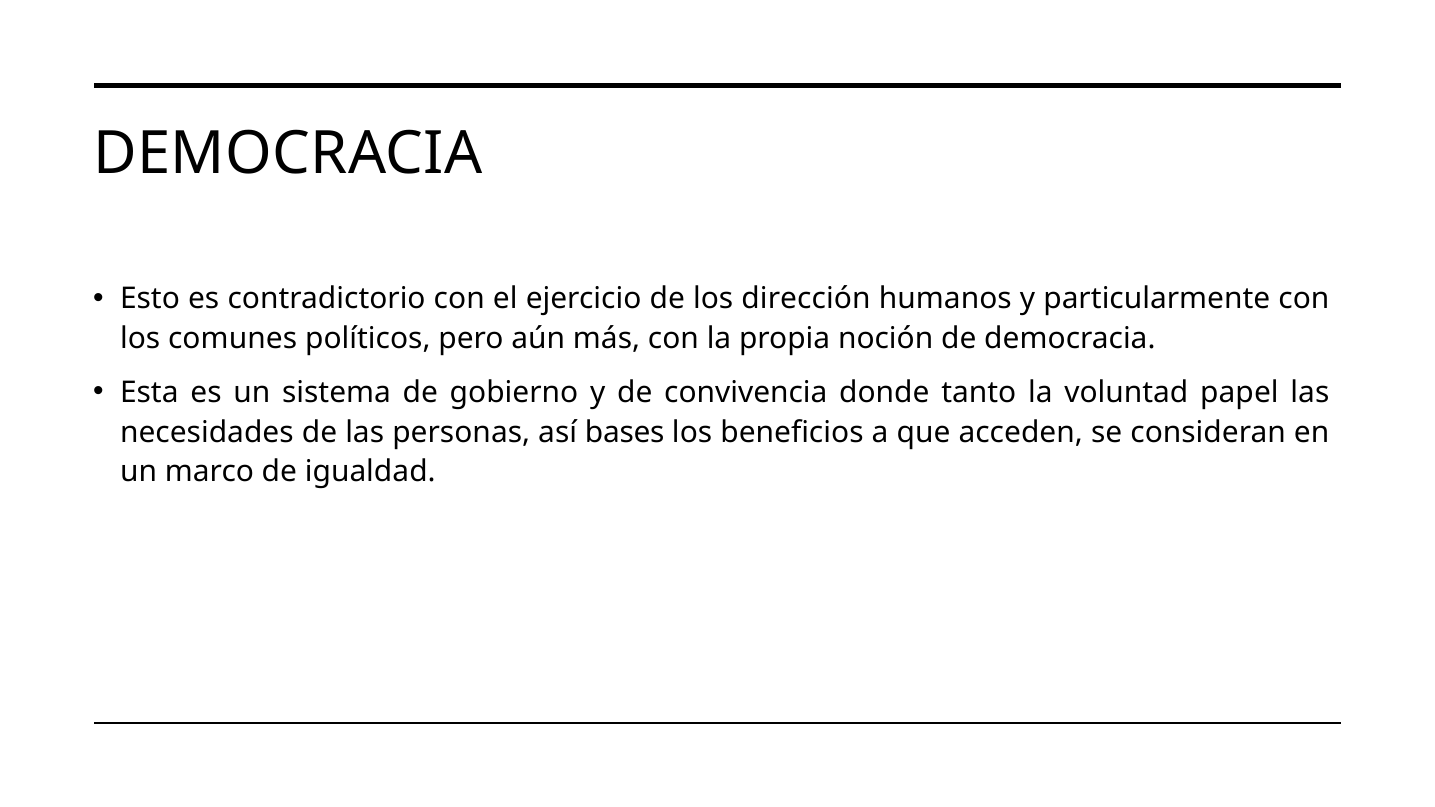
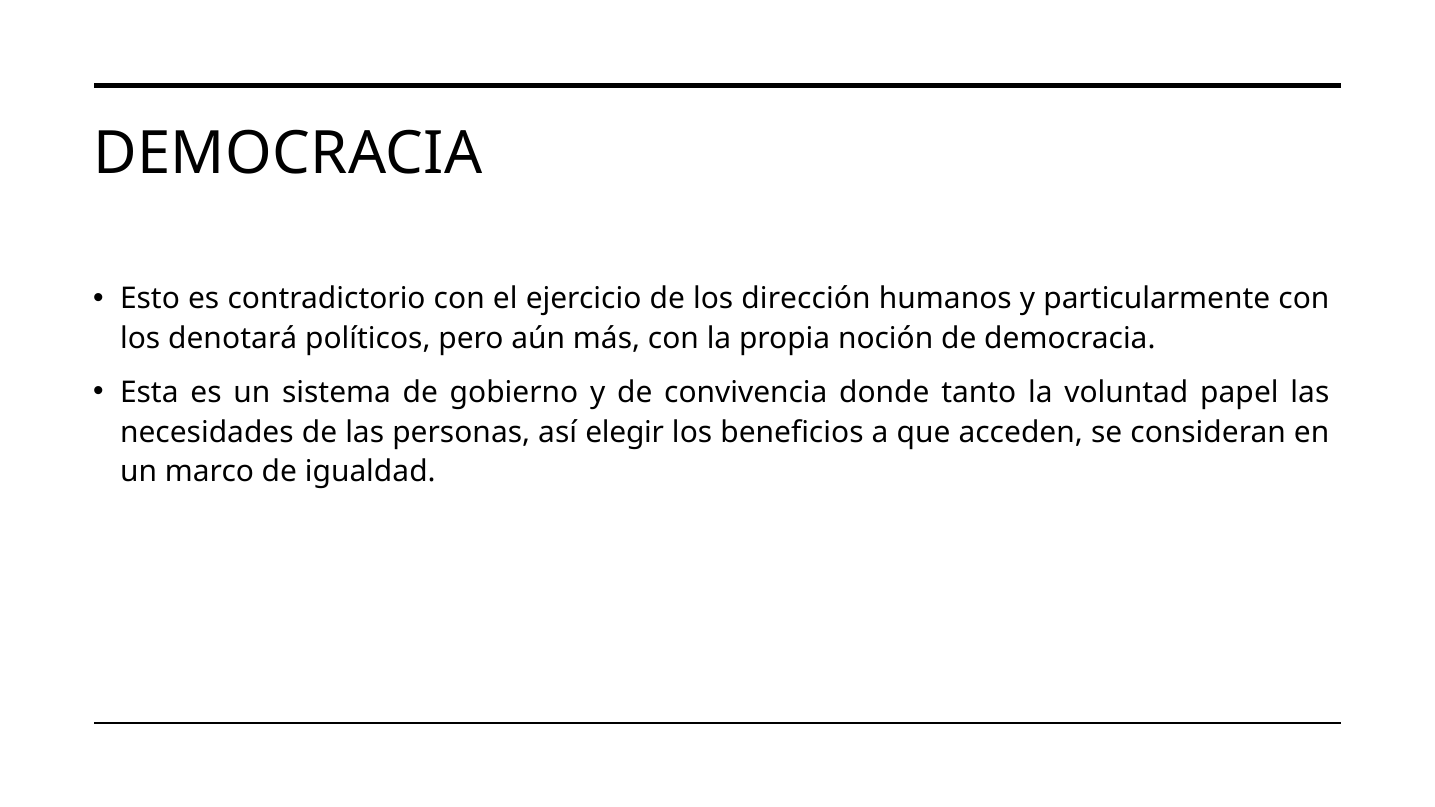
comunes: comunes -> denotará (233, 338)
bases: bases -> elegir (625, 432)
